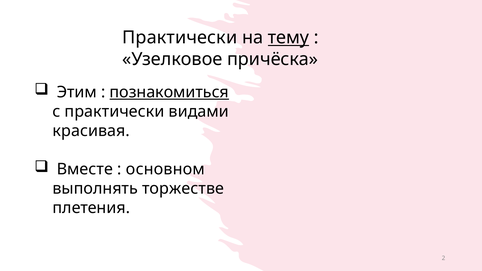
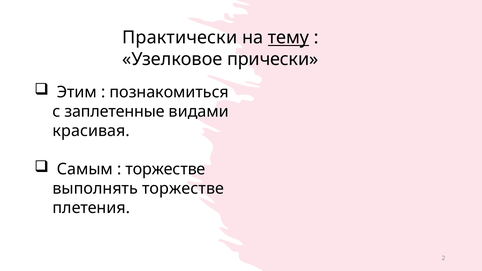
причёска: причёска -> прически (273, 59)
познакомиться underline: present -> none (169, 92)
с практически: практически -> заплетенные (115, 112)
Вместе: Вместе -> Самым (85, 169)
основном: основном -> торжестве (166, 169)
